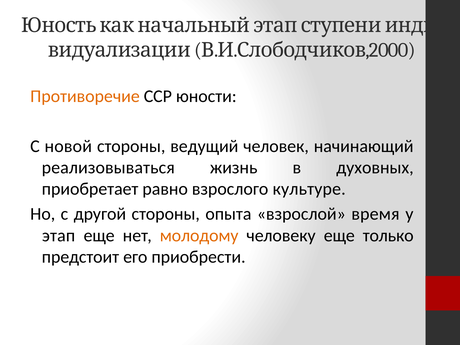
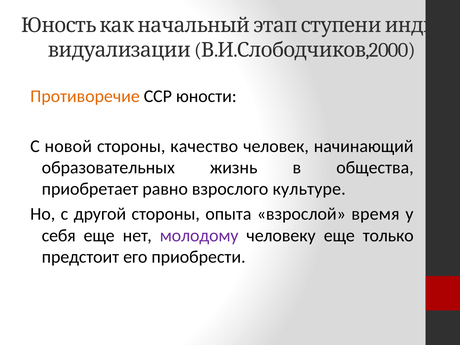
ведущий: ведущий -> качество (204, 146)
реализовываться: реализовываться -> образовательных (108, 168)
духовных: духовных -> общества (375, 168)
этап: этап -> ceбя (59, 235)
молодому colour: orange -> purple (199, 235)
